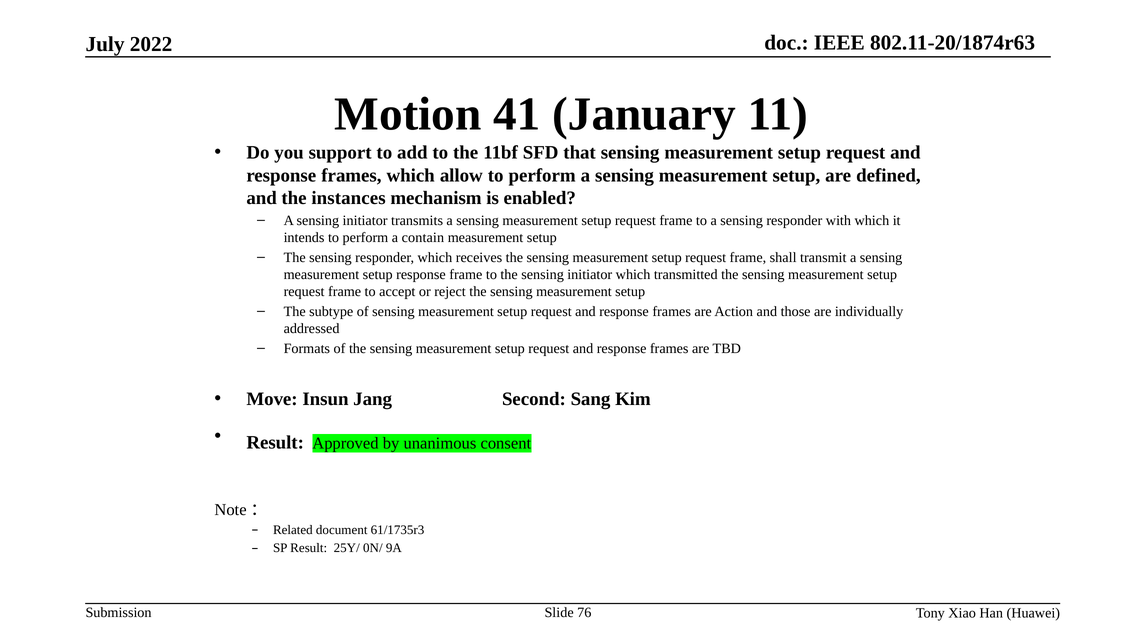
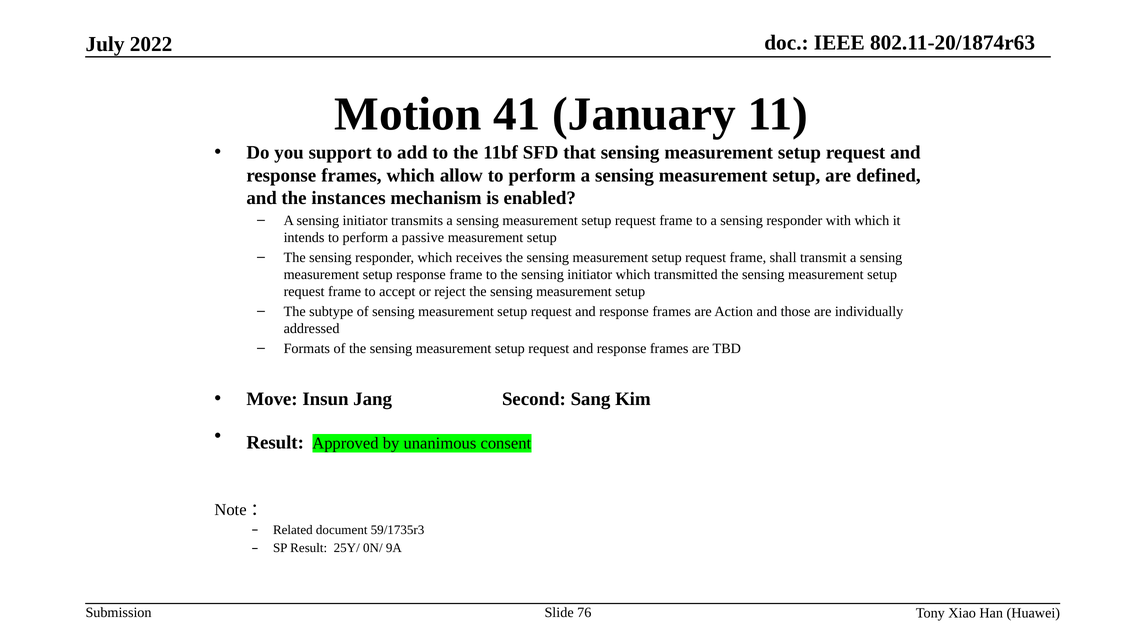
contain: contain -> passive (423, 238)
61/1735r3: 61/1735r3 -> 59/1735r3 (398, 530)
